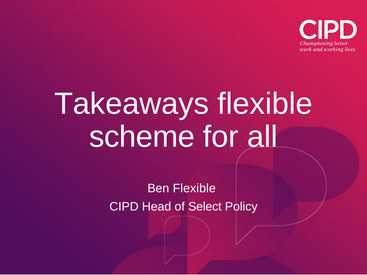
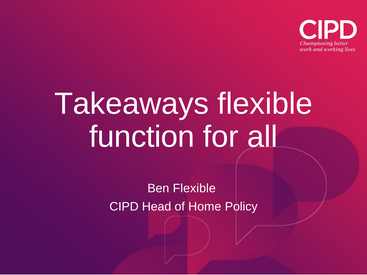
scheme: scheme -> function (142, 137)
Select: Select -> Home (205, 207)
